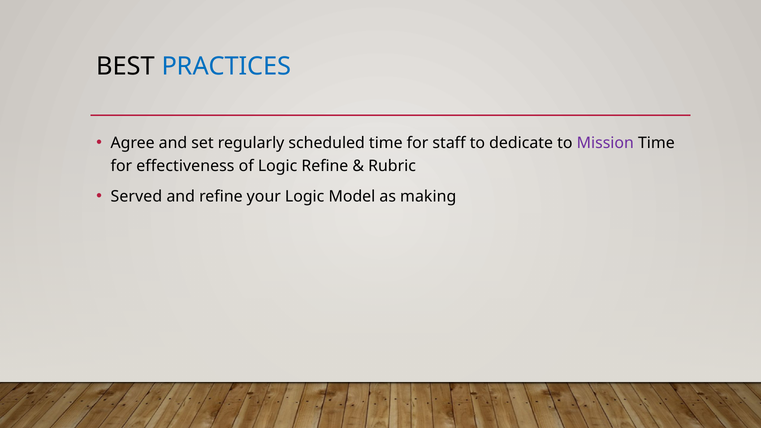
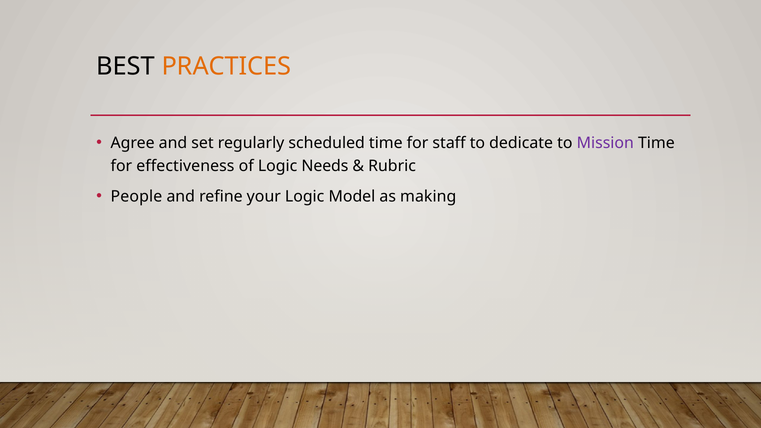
PRACTICES colour: blue -> orange (226, 67)
Logic Refine: Refine -> Needs (325, 166)
Served: Served -> People (136, 197)
